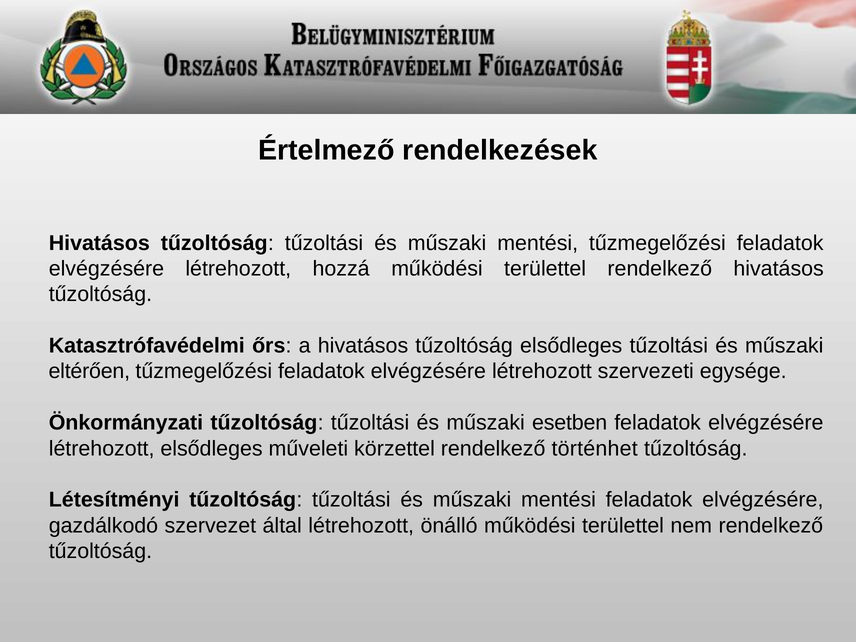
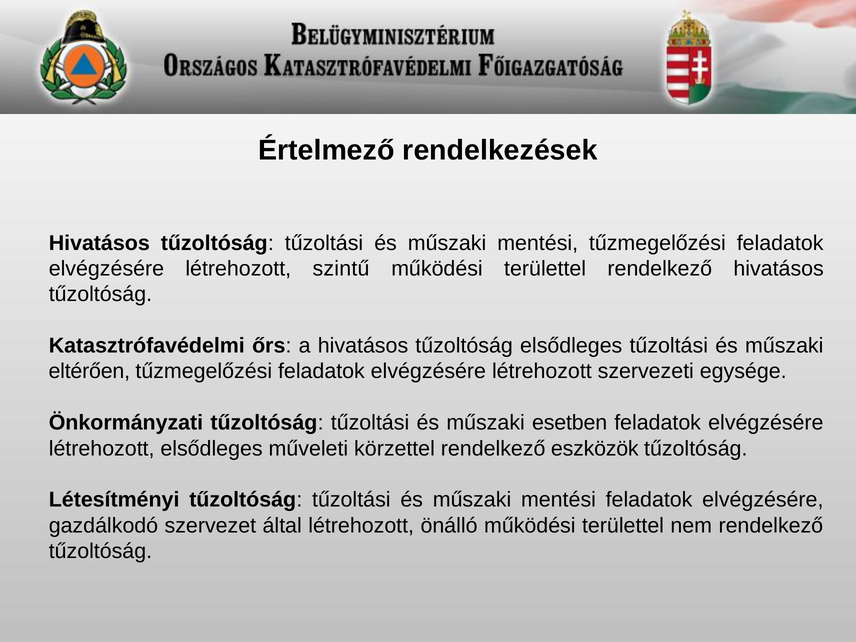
hozzá: hozzá -> szintű (341, 269)
történhet: történhet -> eszközök (595, 448)
